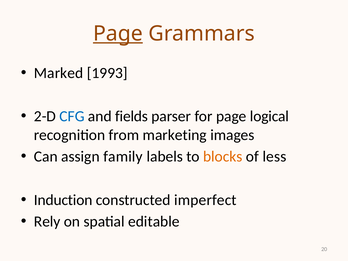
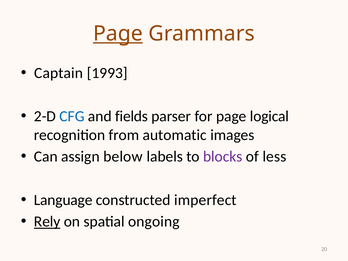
Marked: Marked -> Captain (59, 73)
marketing: marketing -> automatic (175, 135)
family: family -> below (123, 157)
blocks colour: orange -> purple (223, 157)
Induction: Induction -> Language (63, 200)
Rely underline: none -> present (47, 222)
editable: editable -> ongoing (154, 222)
